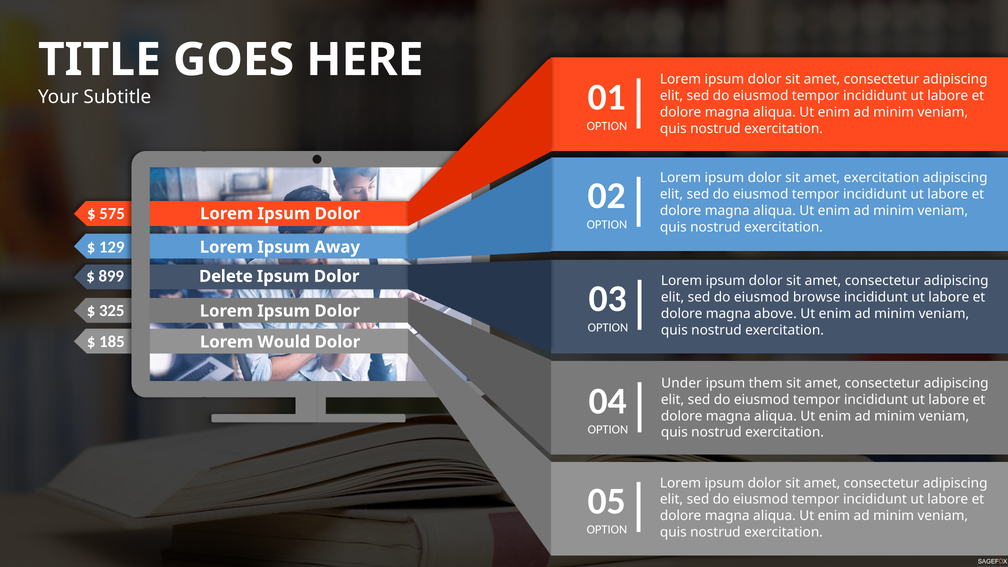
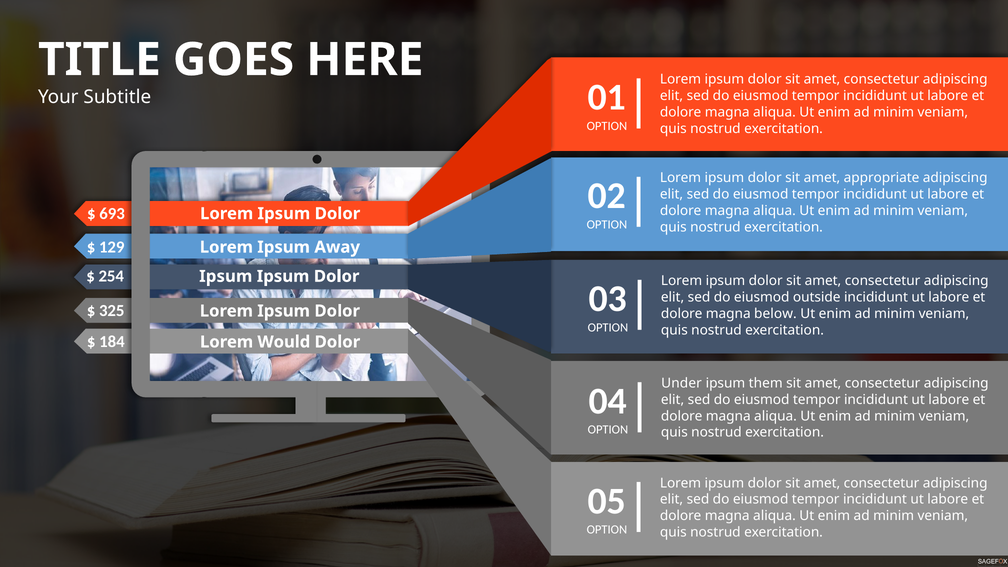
amet exercitation: exercitation -> appropriate (882, 178)
575: 575 -> 693 (112, 214)
899: 899 -> 254 (111, 276)
Delete: Delete -> Ipsum (226, 276)
browse: browse -> outside (817, 297)
above: above -> below (775, 314)
185: 185 -> 184 (112, 342)
